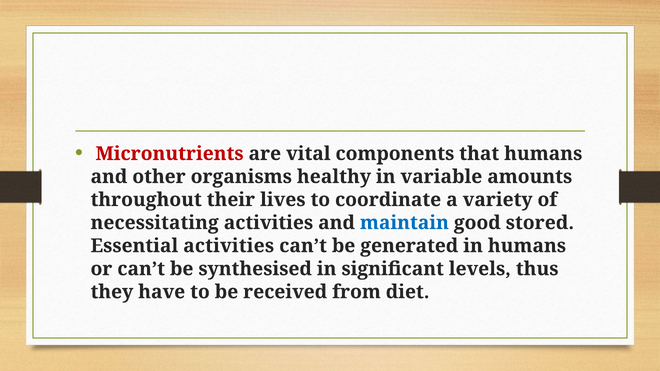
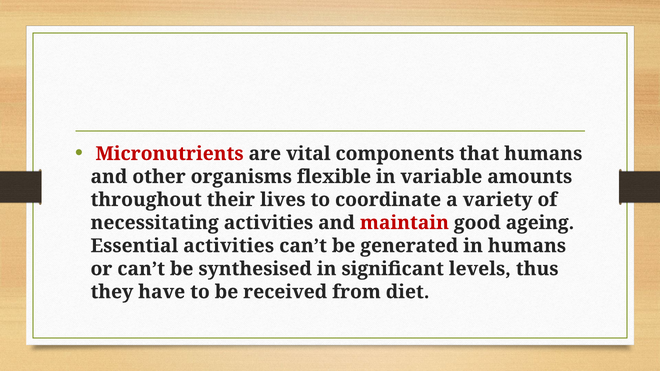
healthy: healthy -> flexible (334, 177)
maintain colour: blue -> red (404, 223)
stored: stored -> ageing (540, 223)
